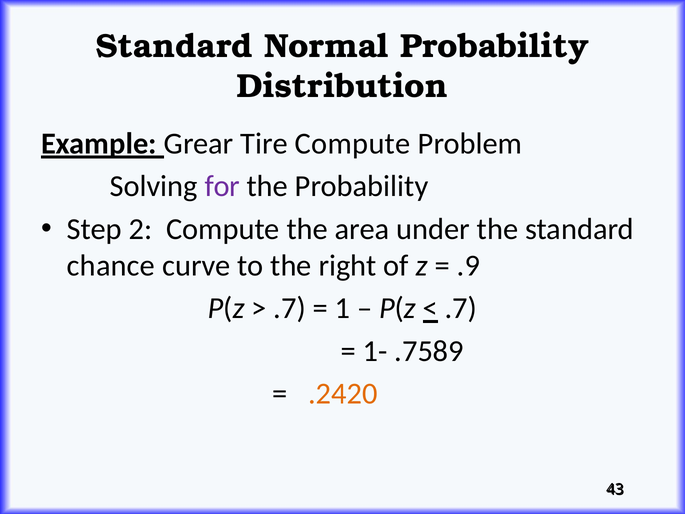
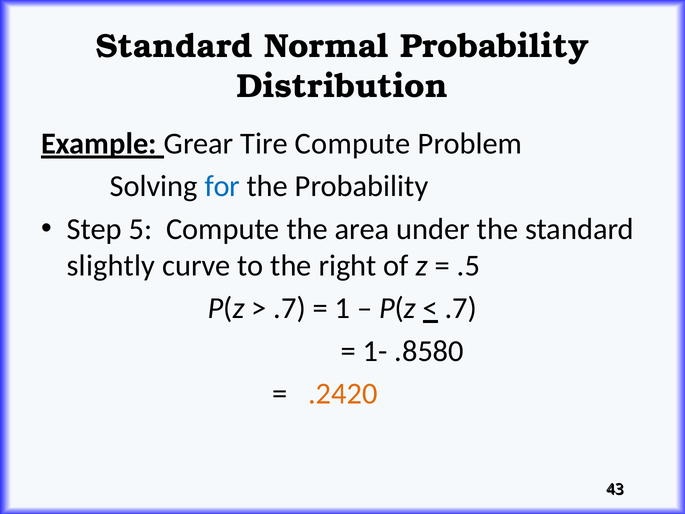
for colour: purple -> blue (222, 186)
2: 2 -> 5 (140, 229)
chance: chance -> slightly (111, 266)
.9: .9 -> .5 (468, 266)
.7589: .7589 -> .8580 (429, 351)
